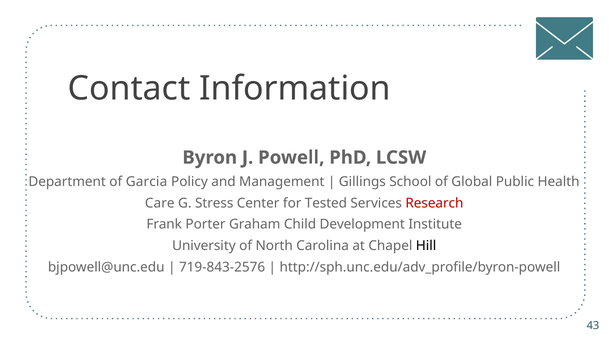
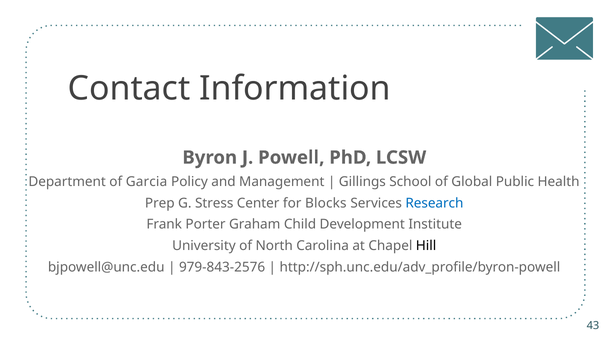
Care: Care -> Prep (160, 203)
Tested: Tested -> Blocks (326, 203)
Research colour: red -> blue (434, 203)
719-843-2576: 719-843-2576 -> 979-843-2576 (222, 267)
